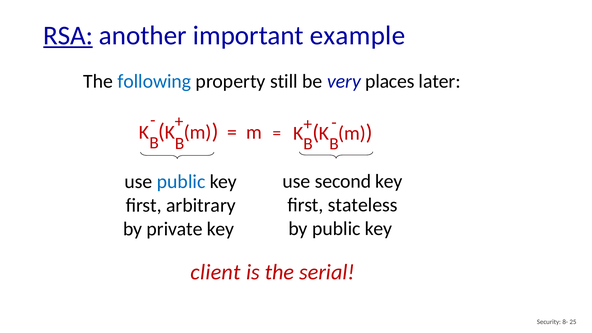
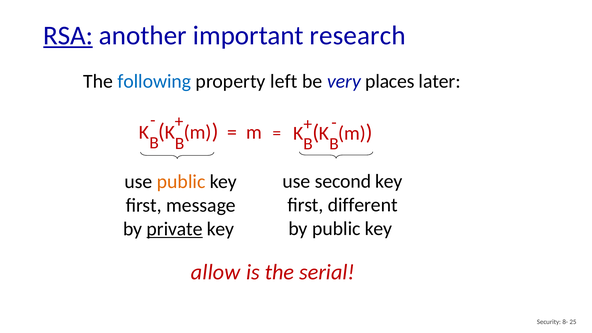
example: example -> research (358, 36)
still: still -> left (284, 81)
public colour: blue -> orange (181, 182)
stateless: stateless -> different (363, 205)
arbitrary: arbitrary -> message (201, 205)
private underline: none -> present (175, 229)
client: client -> allow (216, 272)
